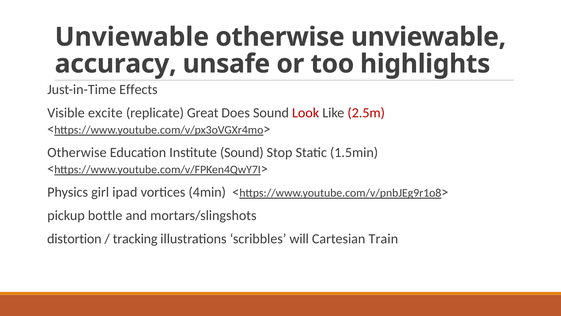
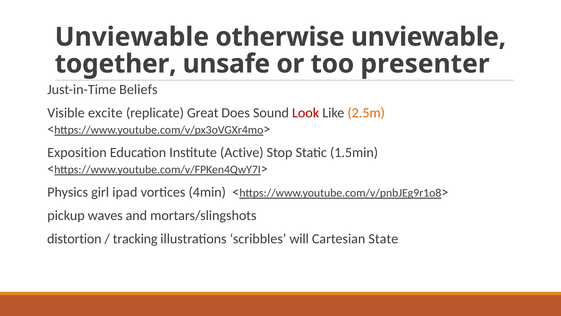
accuracy: accuracy -> together (116, 64)
highlights: highlights -> presenter (425, 64)
Effects: Effects -> Beliefs (138, 89)
2.5m colour: red -> orange (366, 113)
Otherwise: Otherwise -> Exposition (77, 152)
Institute Sound: Sound -> Active (242, 152)
bottle: bottle -> waves (105, 215)
Train: Train -> State (383, 239)
